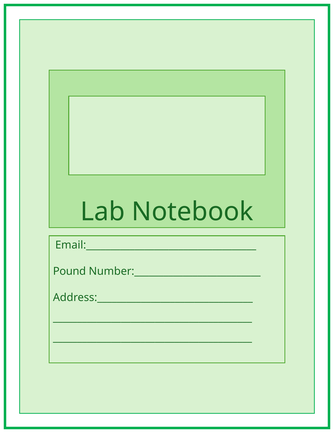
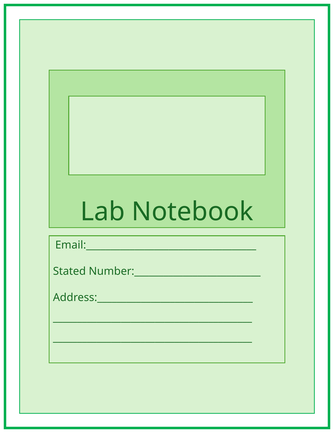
Pound: Pound -> Stated (69, 271)
